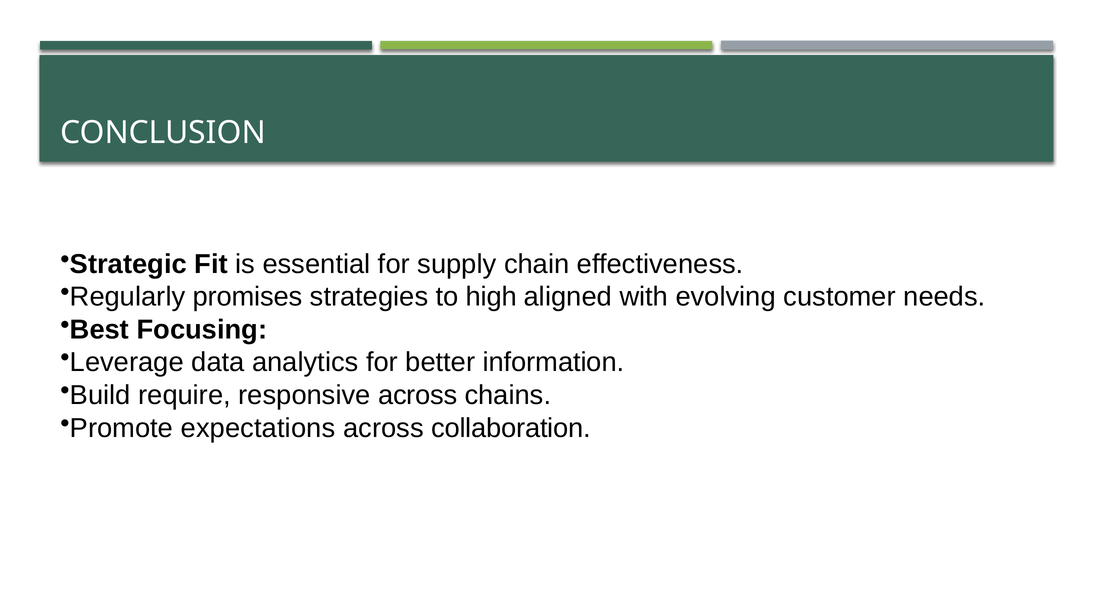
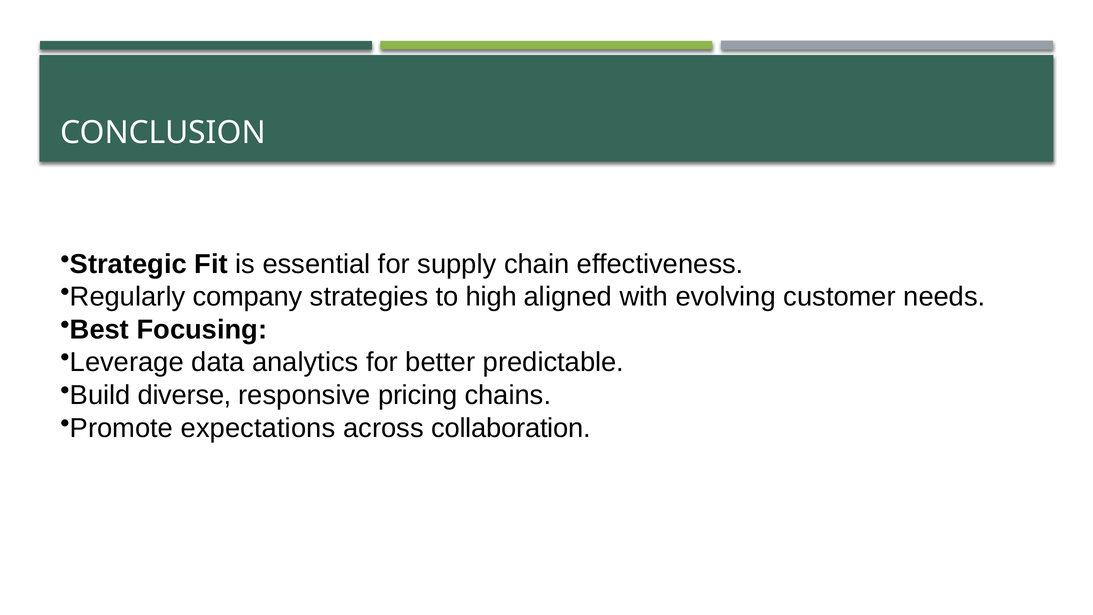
promises: promises -> company (248, 297)
information: information -> predictable (553, 362)
require: require -> diverse (185, 395)
responsive across: across -> pricing (418, 395)
